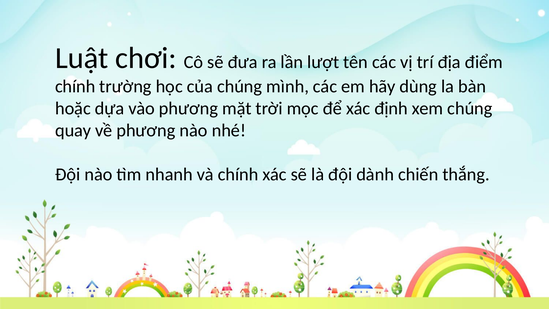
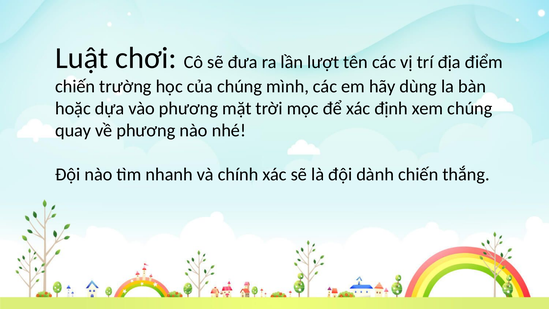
chính: chính -> chiến (75, 86)
